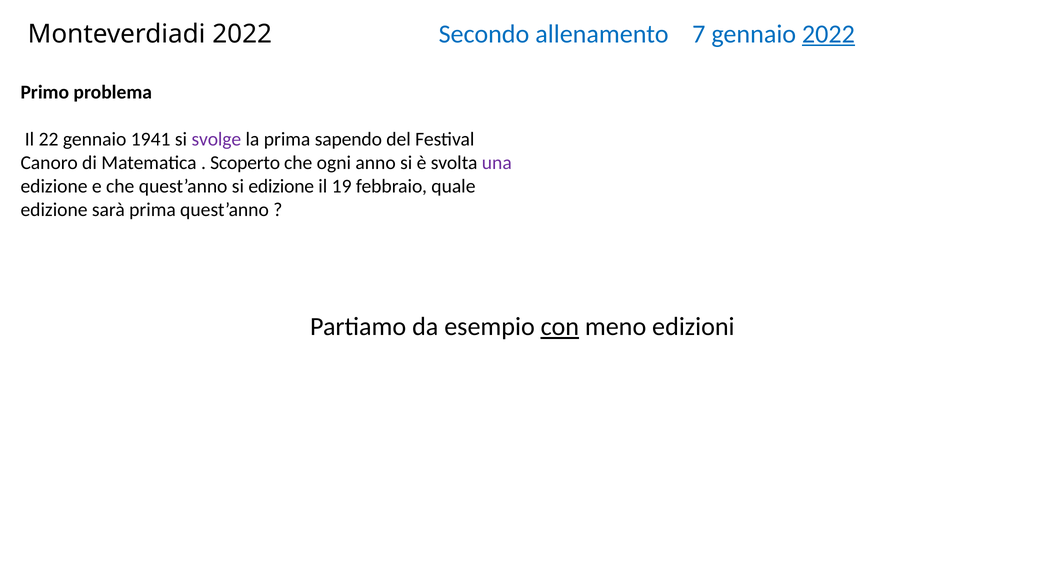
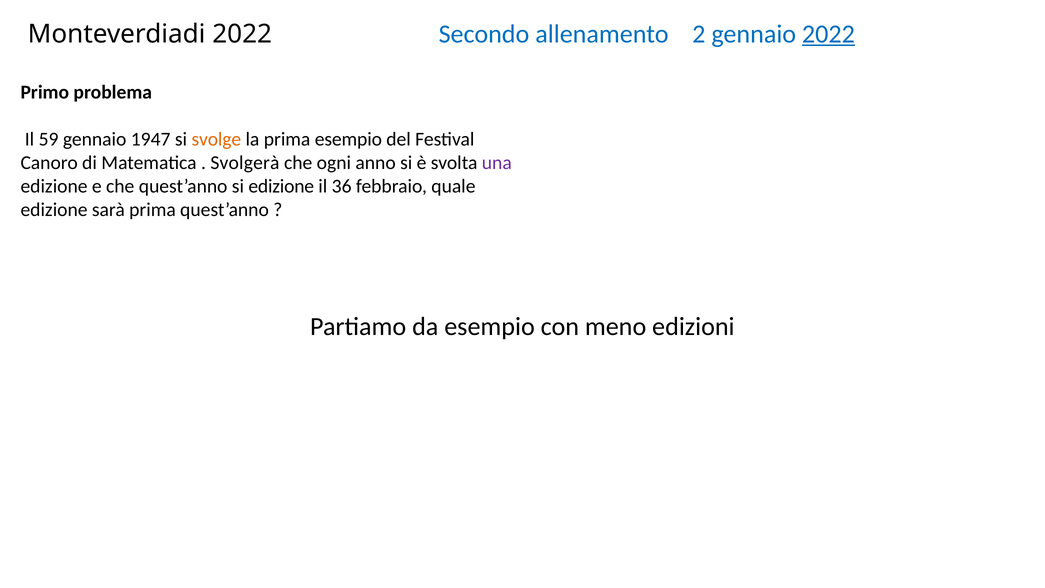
7: 7 -> 2 (699, 34)
22: 22 -> 59 (49, 139)
1941: 1941 -> 1947 (151, 139)
svolge colour: purple -> orange (216, 139)
prima sapendo: sapendo -> esempio (348, 139)
Scoperto: Scoperto -> Svolgerà (245, 163)
19: 19 -> 36 (342, 186)
con underline: present -> none (560, 327)
